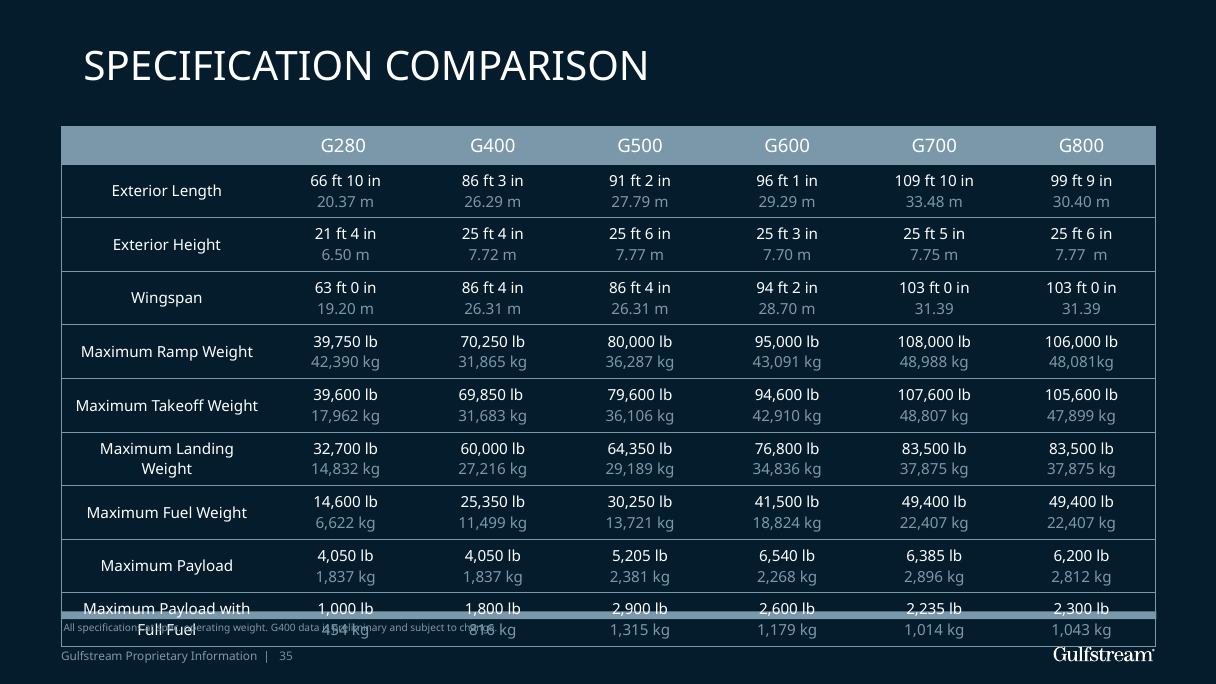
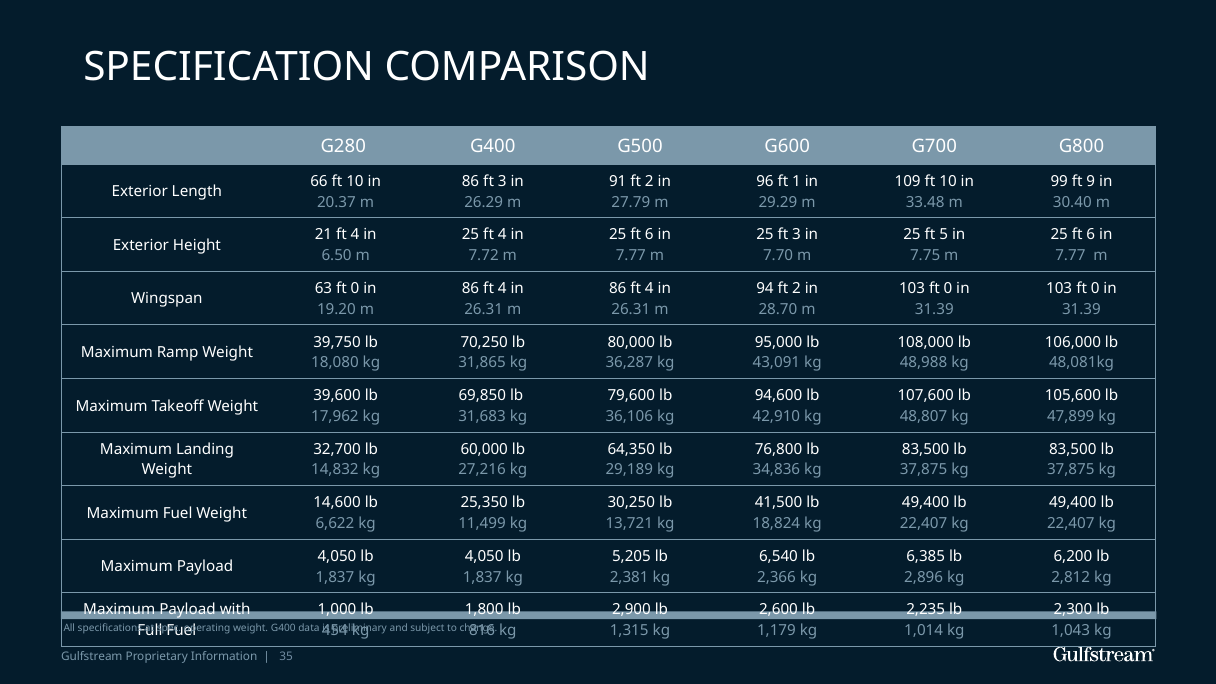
42,390: 42,390 -> 18,080 (335, 363)
2,268: 2,268 -> 2,366 (776, 577)
